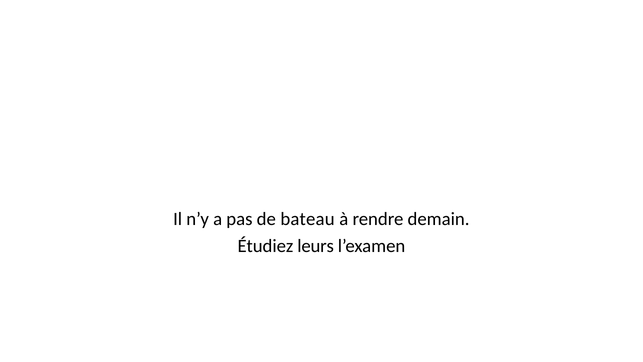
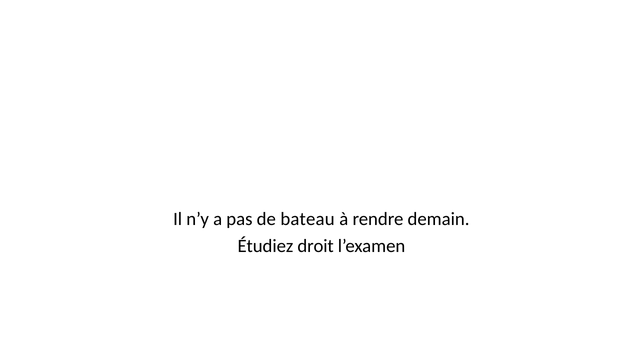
leurs: leurs -> droit (316, 246)
